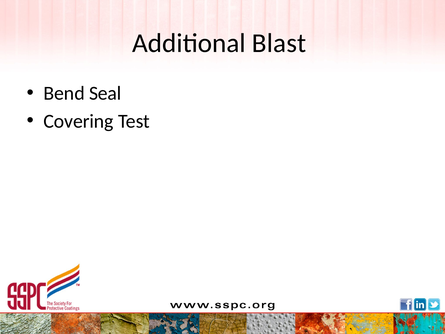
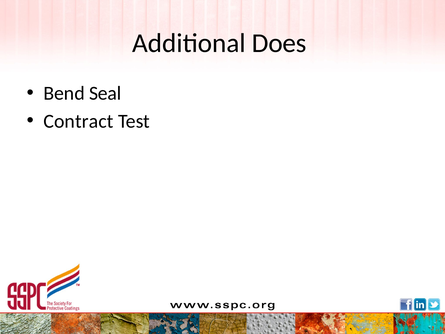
Blast: Blast -> Does (279, 43)
Covering: Covering -> Contract (78, 121)
